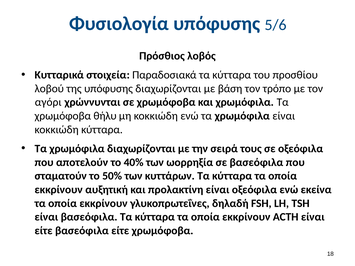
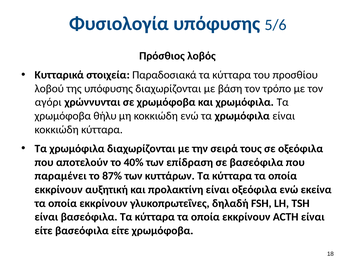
ωορρηξία: ωορρηξία -> επίδραση (190, 162)
σταματούν: σταματούν -> παραμένει (61, 176)
50%: 50% -> 87% (112, 176)
